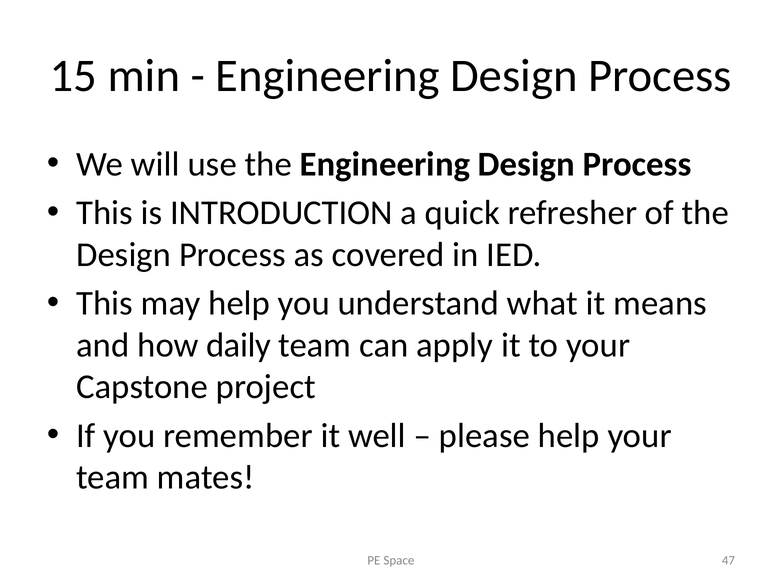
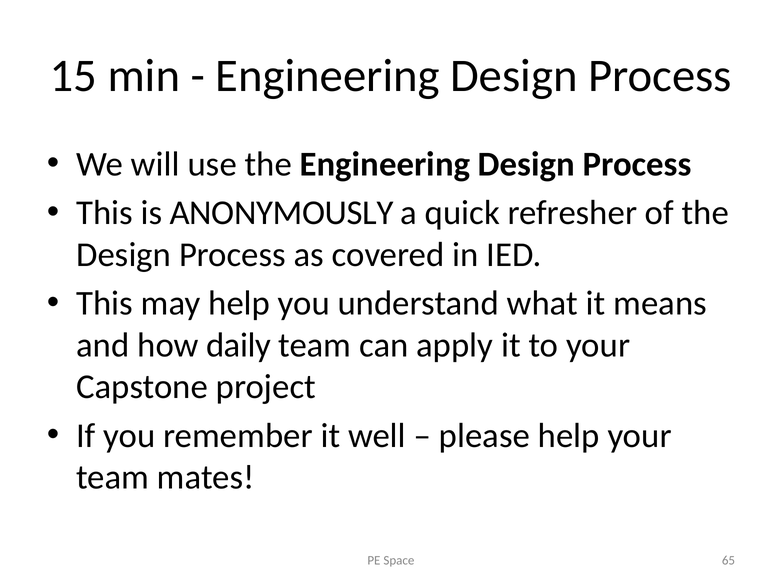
INTRODUCTION: INTRODUCTION -> ANONYMOUSLY (282, 213)
47: 47 -> 65 (728, 560)
